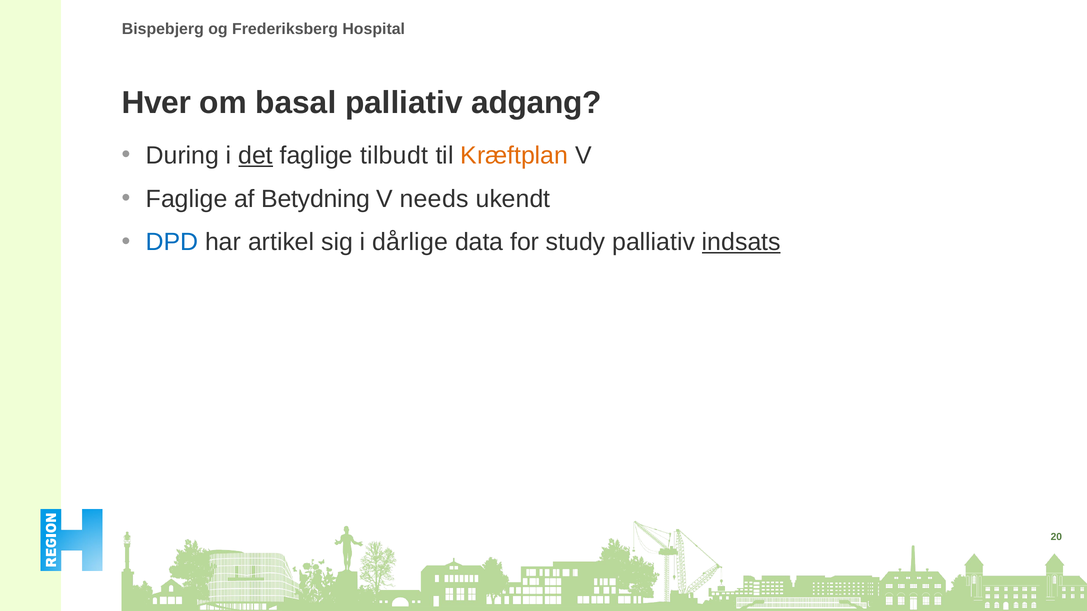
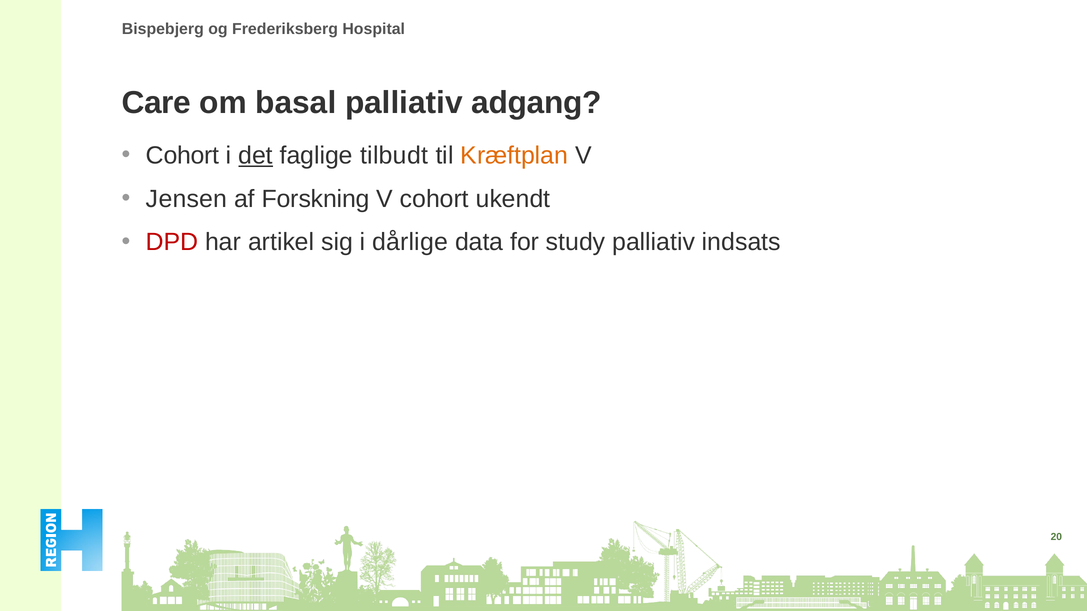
Hver: Hver -> Care (156, 103)
During: During -> Cohort (183, 155)
Faglige: Faglige -> Jensen (187, 199)
Betydning: Betydning -> Forskning (316, 199)
V needs: needs -> cohort (434, 199)
DPD colour: blue -> red (172, 242)
indsats underline: present -> none (741, 242)
